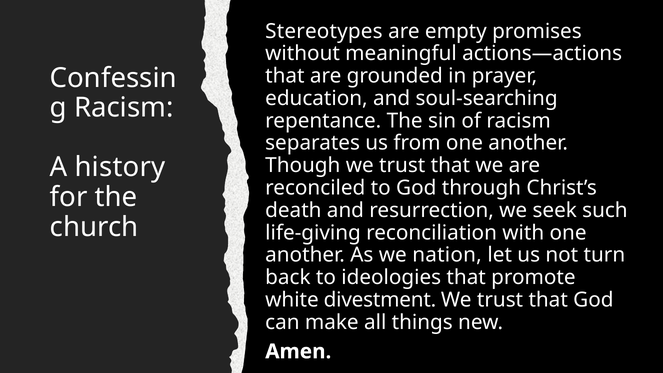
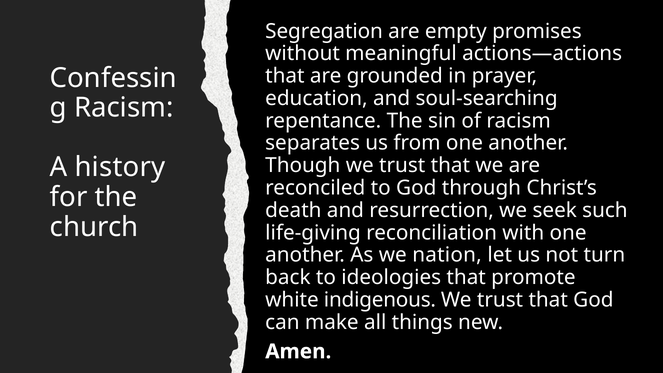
Stereotypes: Stereotypes -> Segregation (324, 31)
divestment: divestment -> indigenous (380, 300)
